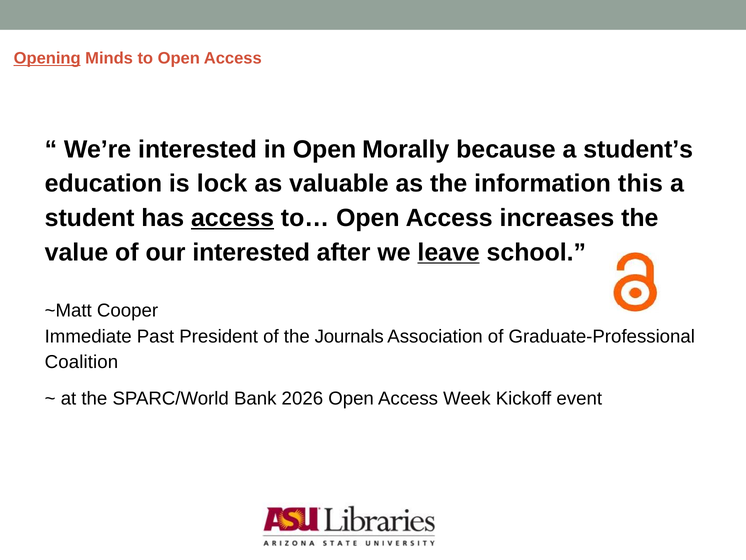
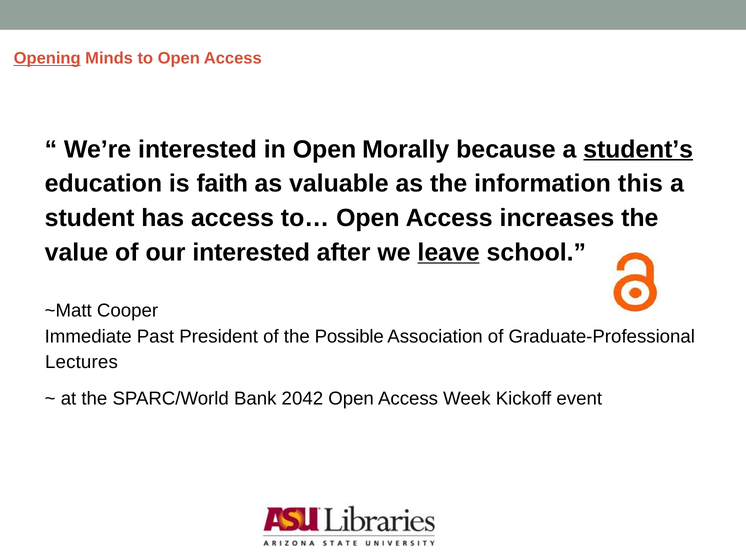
student’s underline: none -> present (638, 149)
lock: lock -> faith (222, 183)
access underline: present -> none (233, 218)
Journals: Journals -> Possible (349, 336)
Coalition: Coalition -> Lectures (81, 362)
2026: 2026 -> 2042 (302, 398)
